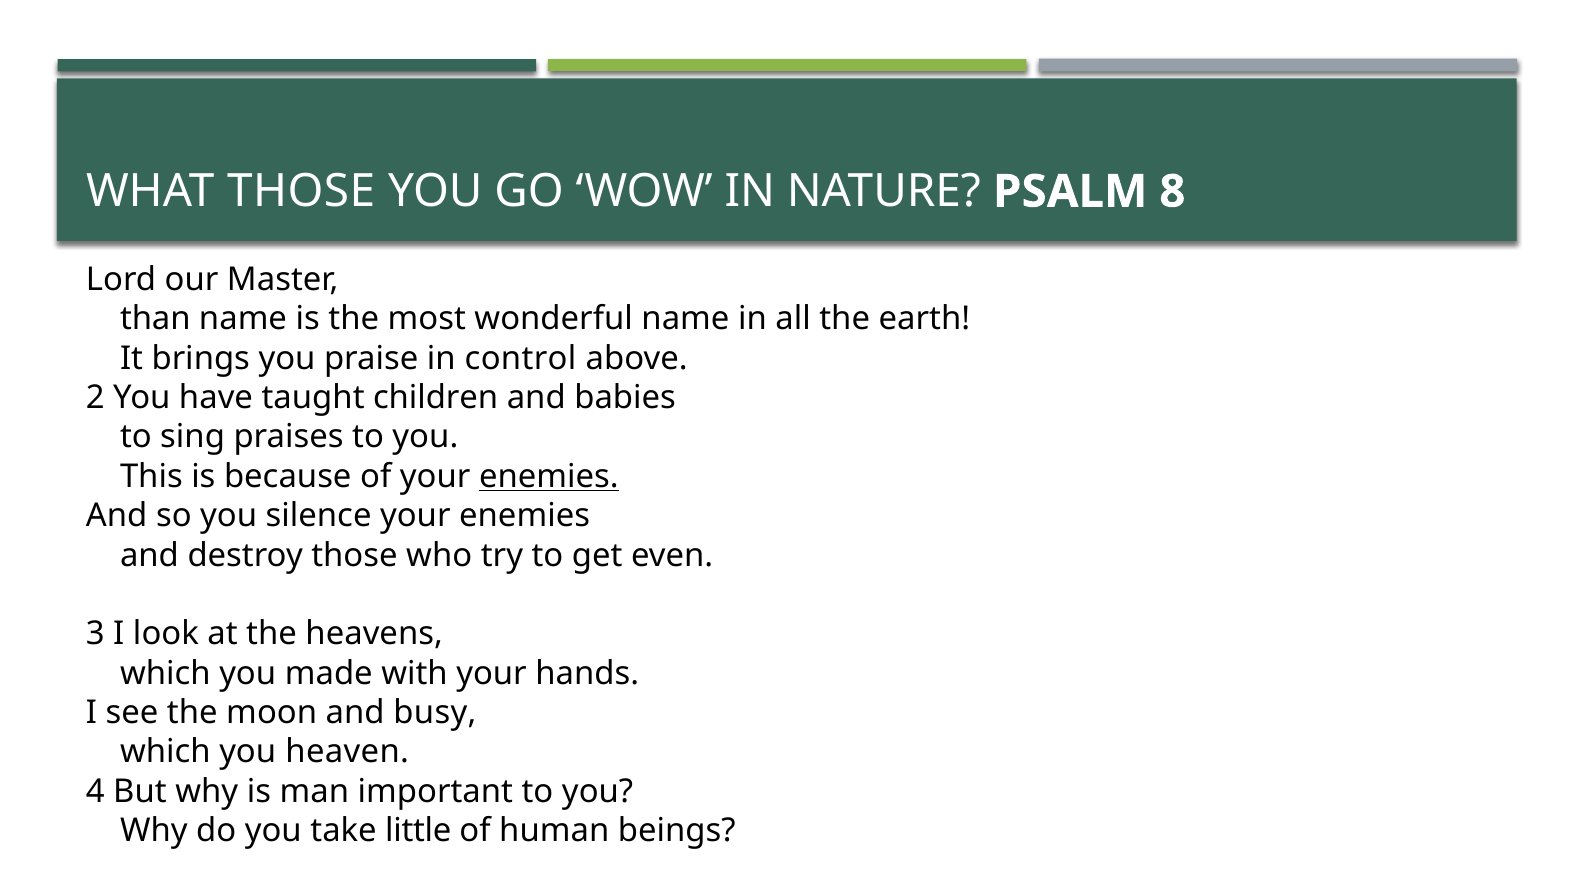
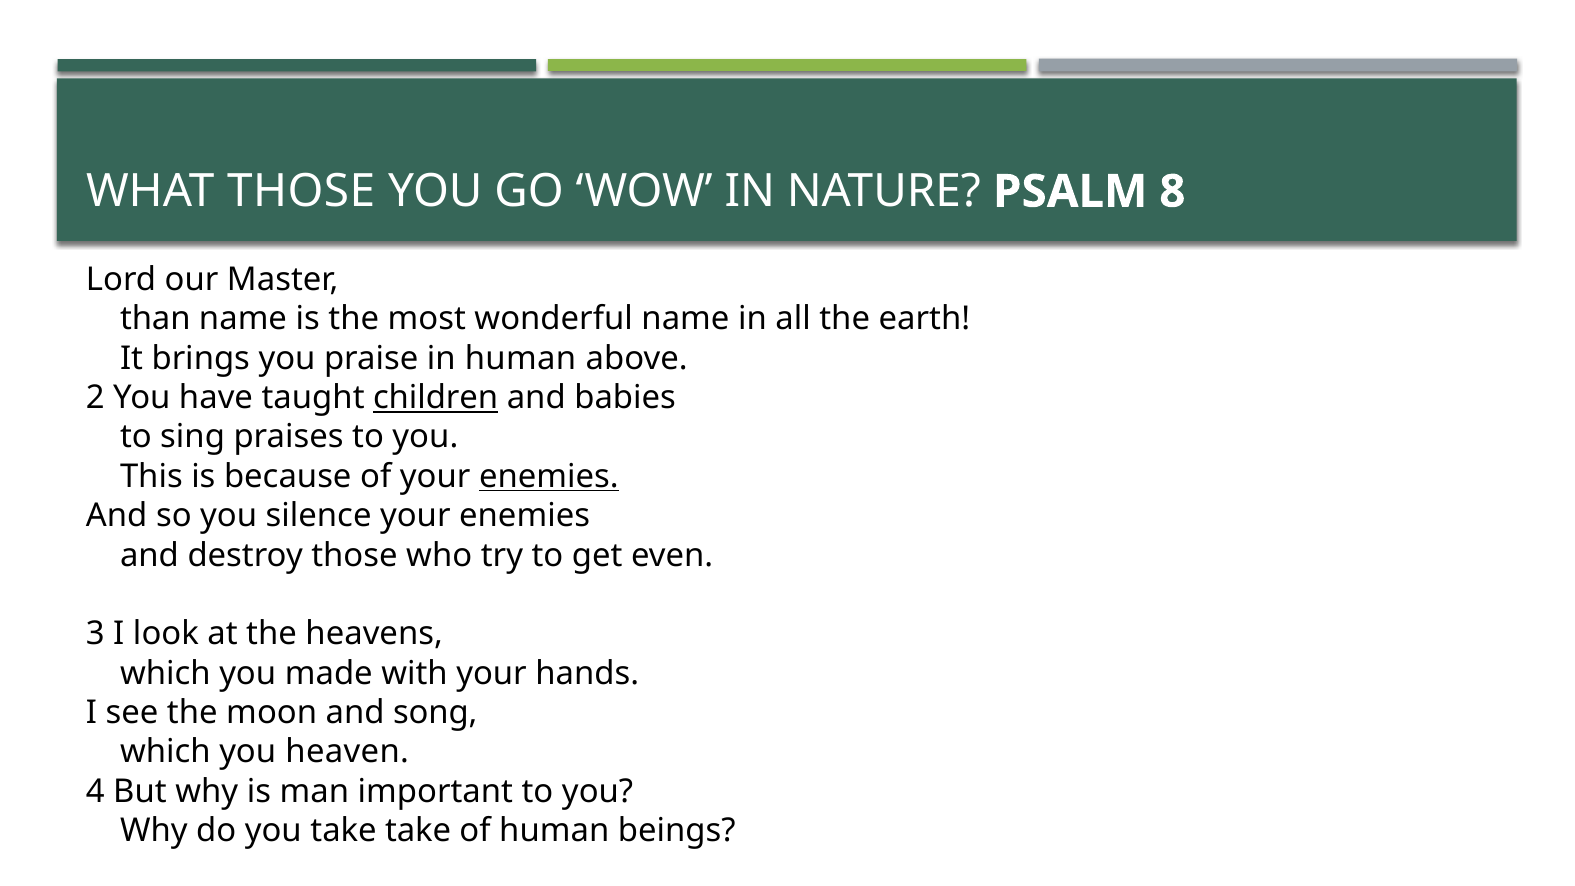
in control: control -> human (521, 358)
children underline: none -> present (436, 398)
busy: busy -> song (435, 713)
take little: little -> take (418, 831)
